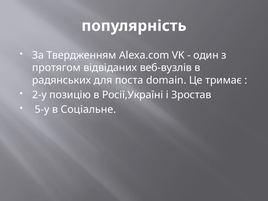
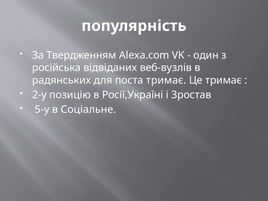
протягом: протягом -> російська (56, 68)
поста domain: domain -> тримає (166, 80)
